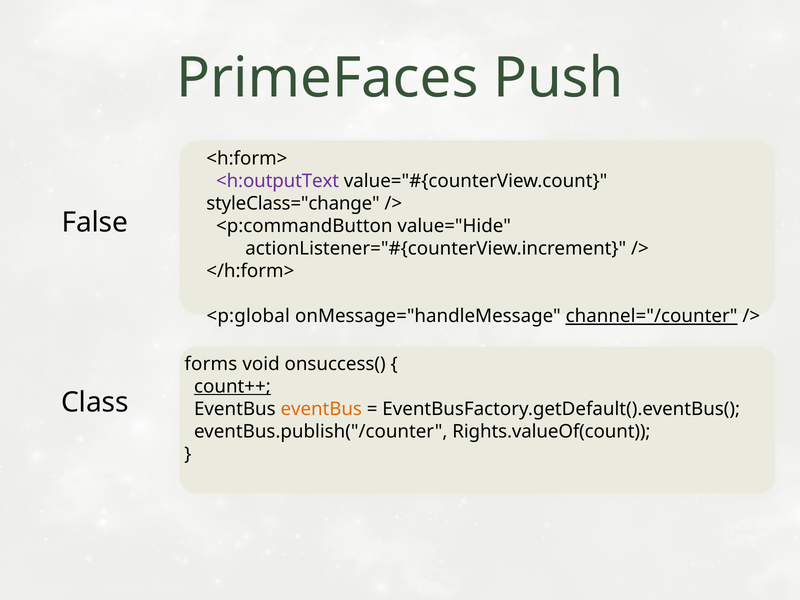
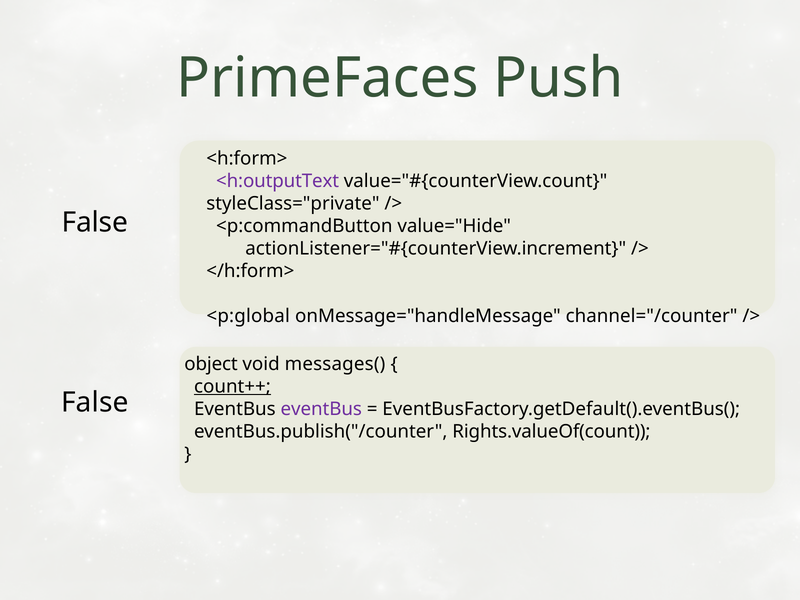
styleClass="change: styleClass="change -> styleClass="private (293, 204)
channel="/counter underline: present -> none (652, 316)
forms: forms -> object (211, 364)
onsuccess(: onsuccess( -> messages( (335, 364)
Class: Class -> False (95, 402)
eventBus colour: orange -> purple (321, 409)
